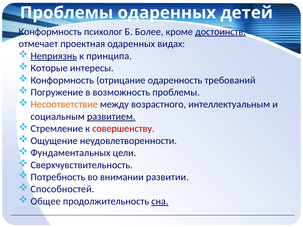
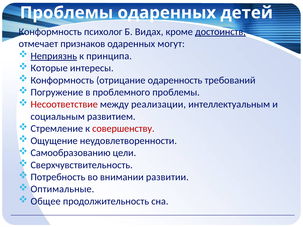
Более: Более -> Видах (149, 32)
проектная: проектная -> признаков (83, 44)
видах: видах -> могут (171, 44)
возможность: возможность -> проблемного (121, 92)
Несоответствие colour: orange -> red (64, 105)
возрастного: возрастного -> реализации (159, 105)
развитием underline: present -> none (111, 117)
Фундаментальных: Фундаментальных -> Самообразованию (71, 153)
Способностей: Способностей -> Оптимальные (62, 189)
сна underline: present -> none (160, 201)
